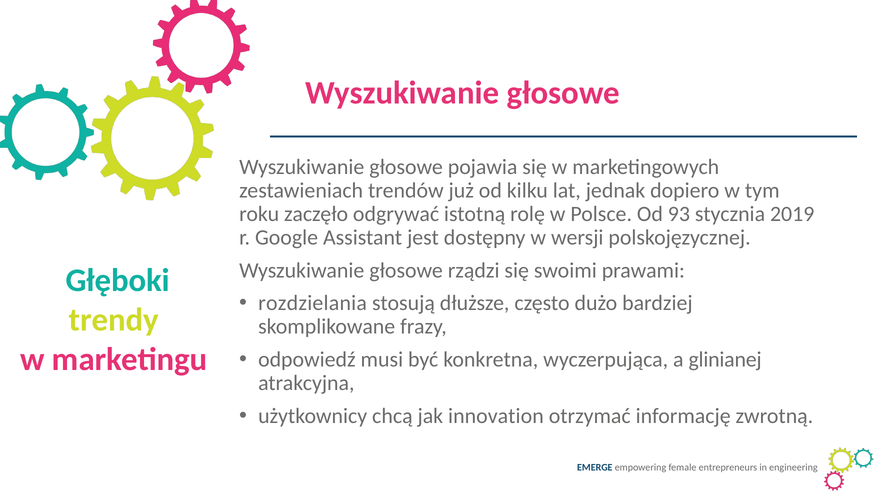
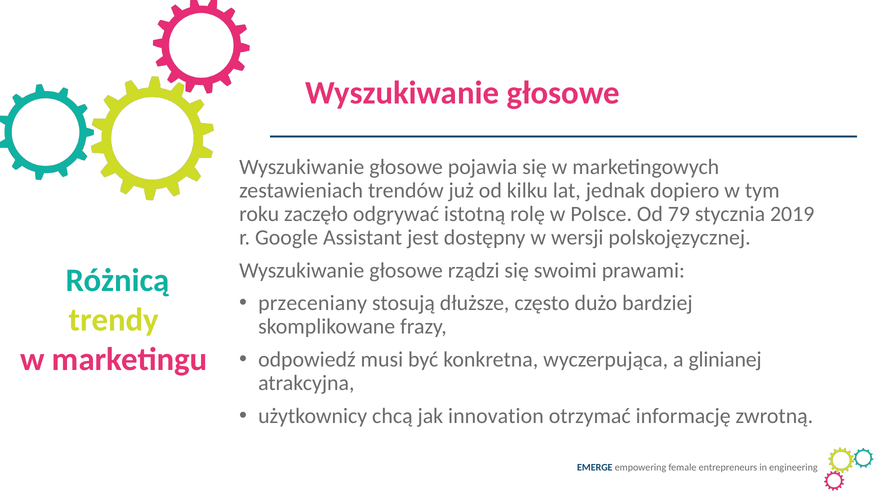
93: 93 -> 79 (679, 214)
Głęboki: Głęboki -> Różnicą (118, 281)
rozdzielania: rozdzielania -> przeceniany (313, 303)
